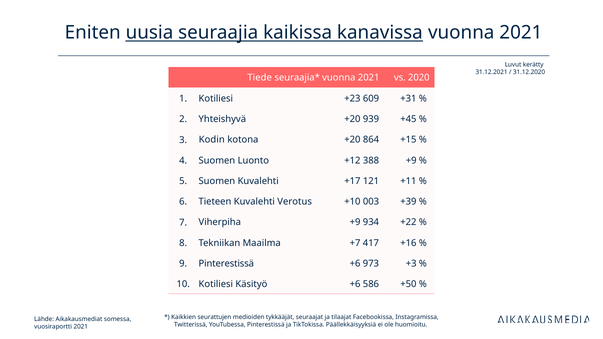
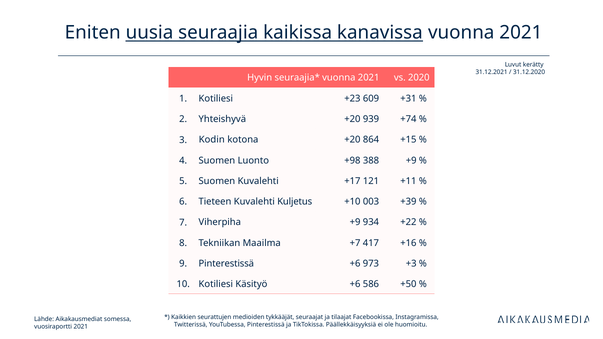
Tiede: Tiede -> Hyvin (260, 78)
+45: +45 -> +74 (408, 119)
+12: +12 -> +98 (352, 161)
Verotus: Verotus -> Kuljetus (295, 202)
